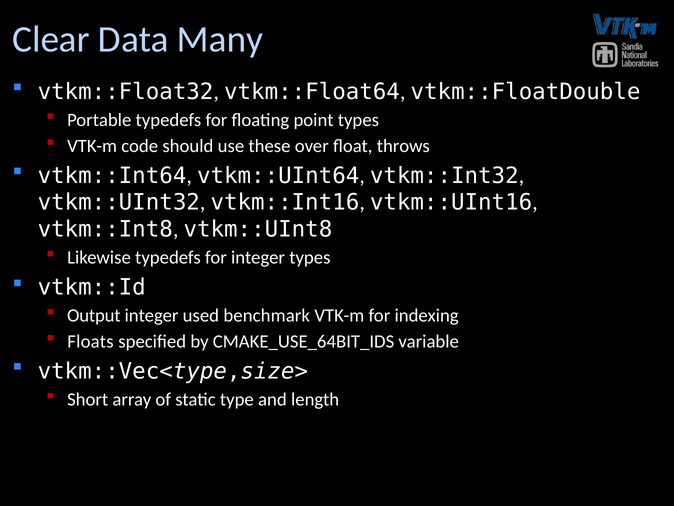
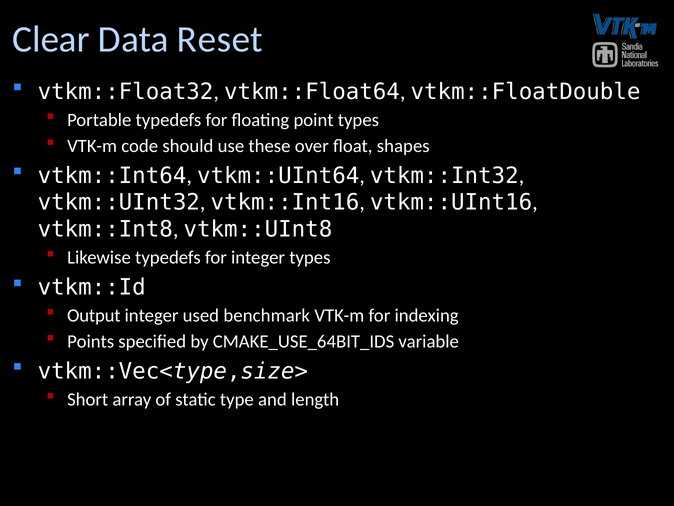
Many: Many -> Reset (220, 39)
throws: throws -> shapes (403, 146)
Floats: Floats -> Points (91, 341)
